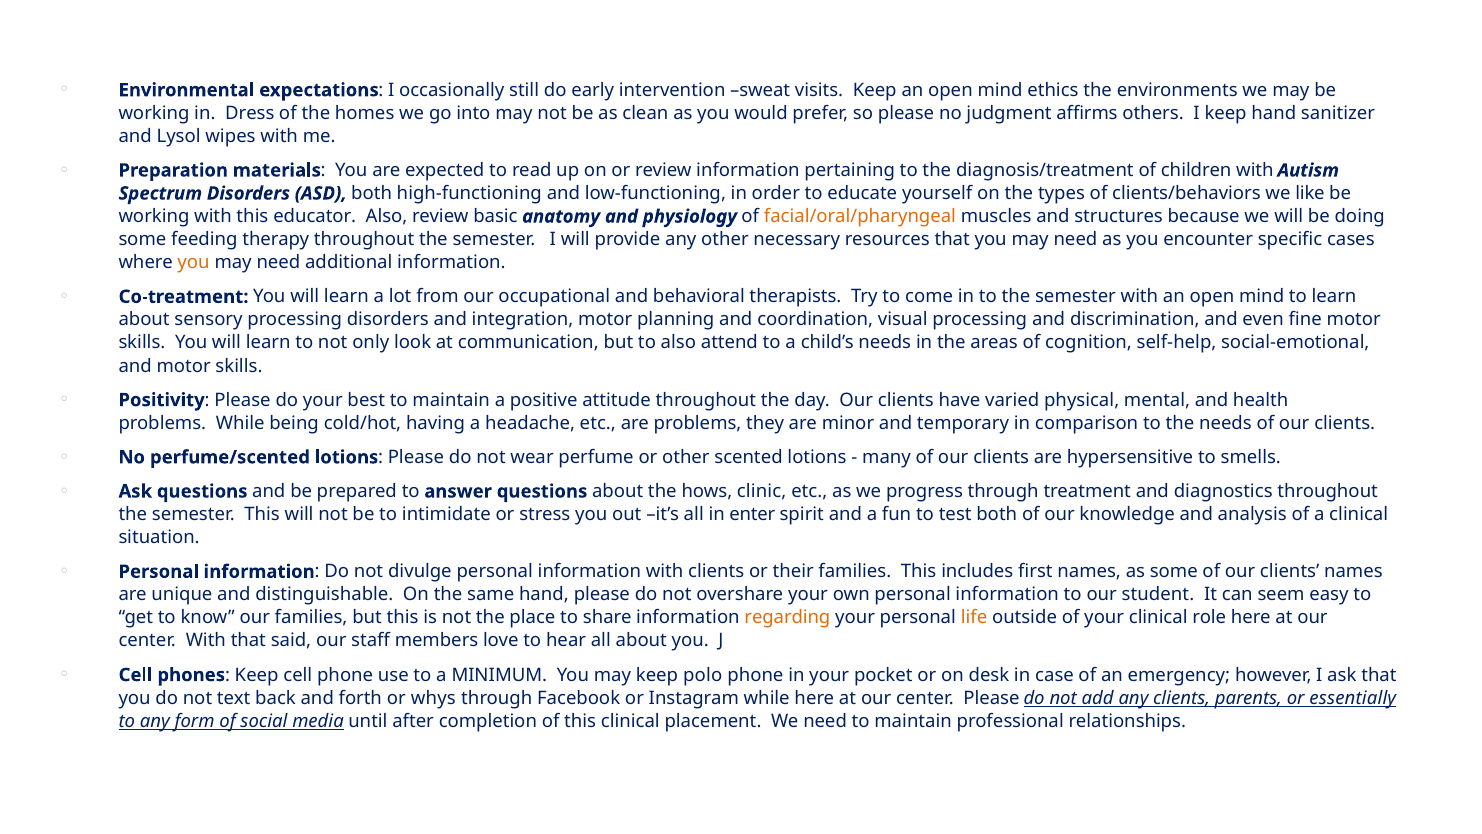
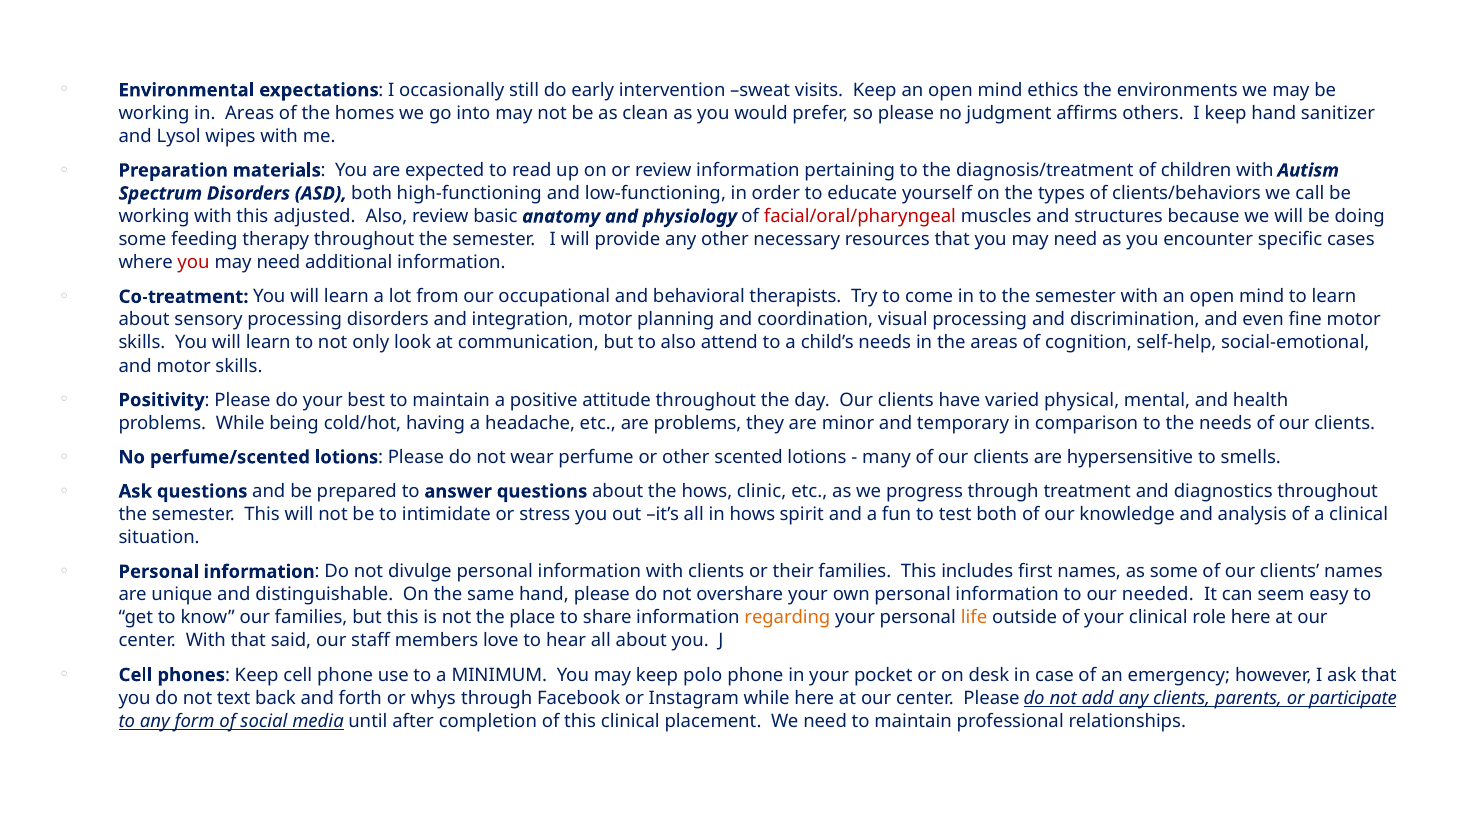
in Dress: Dress -> Areas (250, 113)
like: like -> call (1310, 193)
educator: educator -> adjusted (315, 216)
facial/oral/pharyngeal colour: orange -> red (860, 216)
you colour: orange -> red (194, 263)
in enter: enter -> hows (752, 514)
student: student -> needed (1158, 594)
essentially: essentially -> participate (1353, 698)
